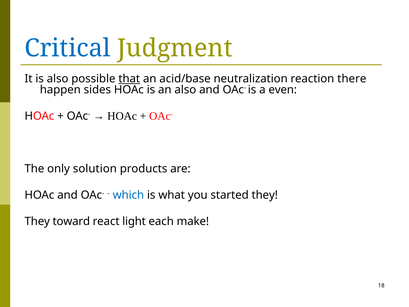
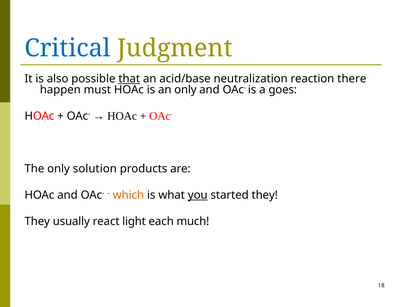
sides: sides -> must (97, 90)
an also: also -> only (185, 90)
even: even -> goes (283, 90)
which colour: blue -> orange (128, 195)
you underline: none -> present (198, 195)
toward: toward -> usually (71, 221)
make: make -> much (193, 221)
